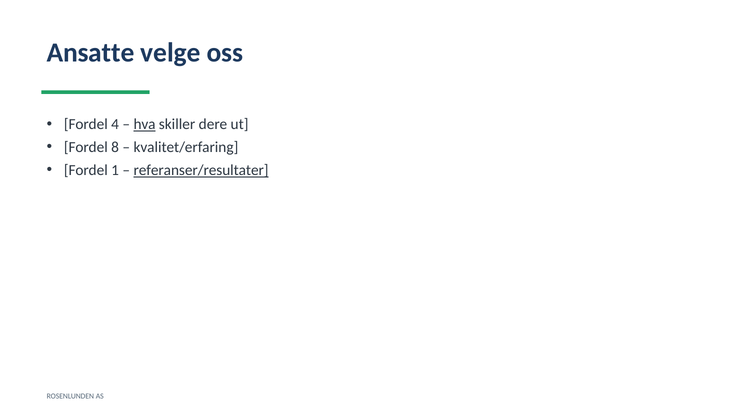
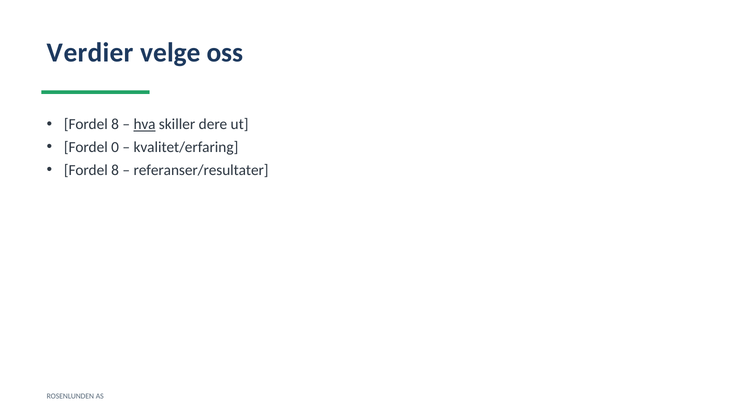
Ansatte: Ansatte -> Verdier (90, 52)
4: 4 -> 8 (115, 124)
8: 8 -> 0 (115, 147)
1: 1 -> 8 (115, 170)
referanser/resultater underline: present -> none (201, 170)
